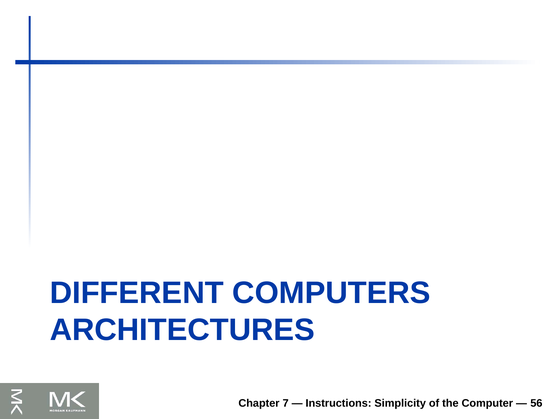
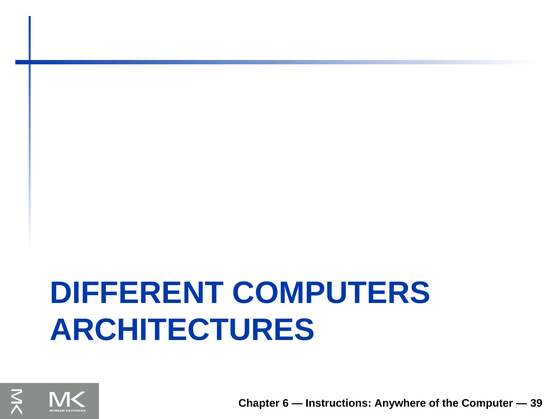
7: 7 -> 6 (286, 403)
Simplicity: Simplicity -> Anywhere (400, 403)
56: 56 -> 39 (536, 403)
